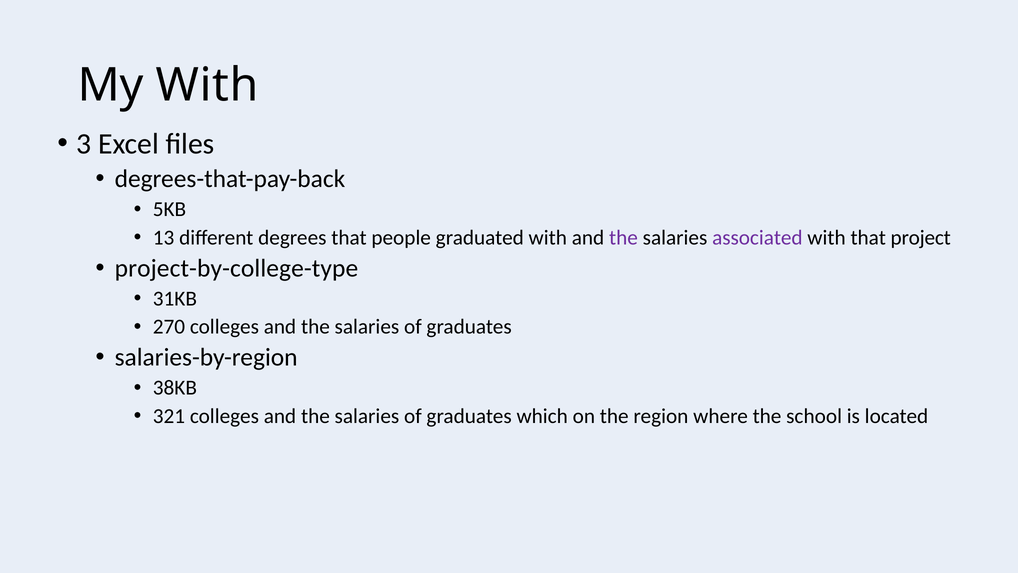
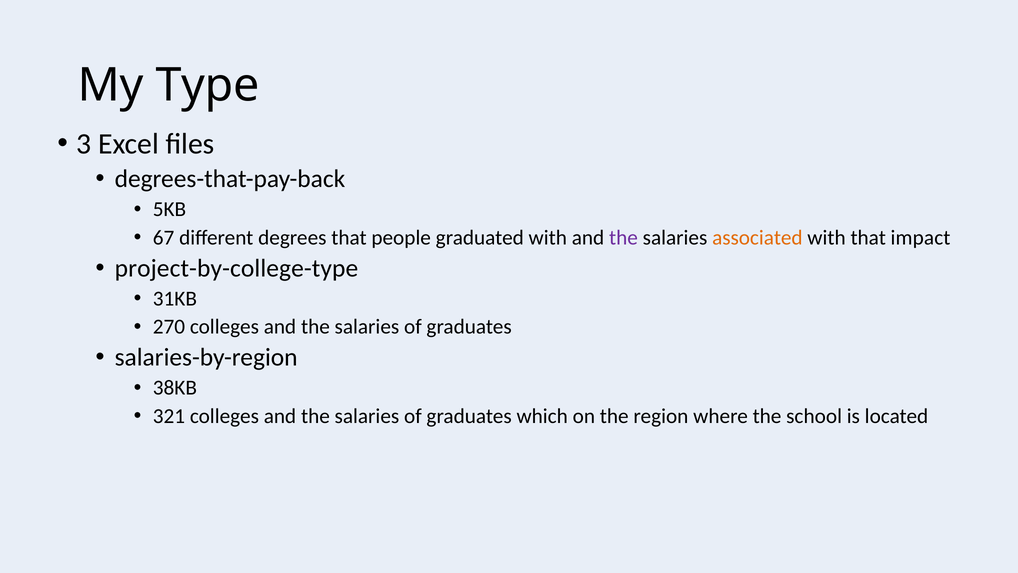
My With: With -> Type (208, 86)
13: 13 -> 67 (164, 238)
associated colour: purple -> orange (757, 238)
project: project -> impact (921, 238)
